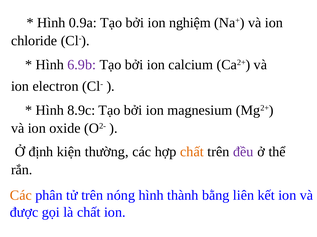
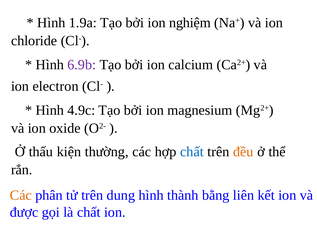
0.9a: 0.9a -> 1.9a (83, 23)
8.9c: 8.9c -> 4.9c (81, 111)
định: định -> thấu (41, 152)
chất colour: orange -> blue (192, 152)
đều colour: purple -> orange (243, 152)
nóng: nóng -> dung (121, 196)
